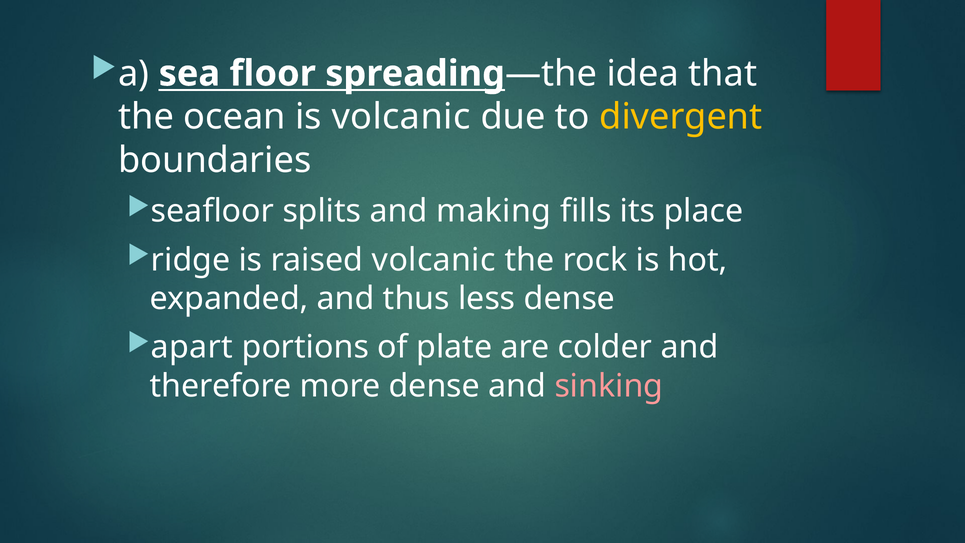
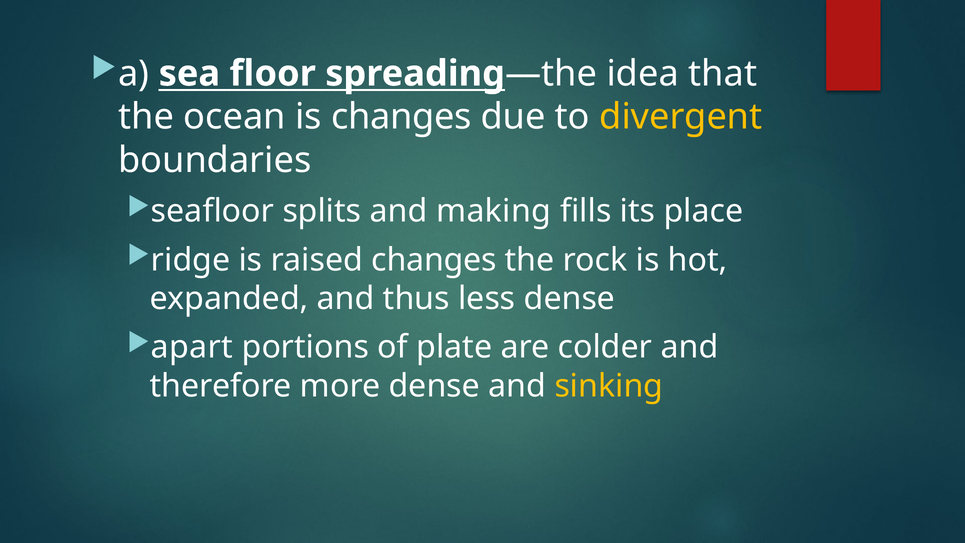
is volcanic: volcanic -> changes (401, 117)
raised volcanic: volcanic -> changes (434, 260)
sinking colour: pink -> yellow (609, 386)
